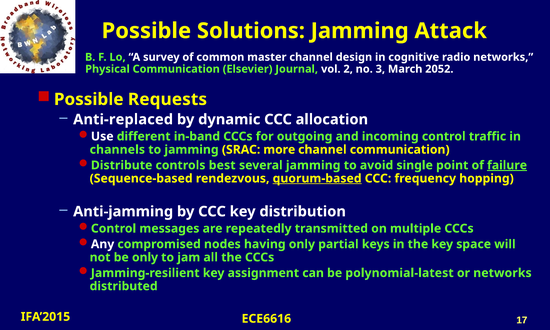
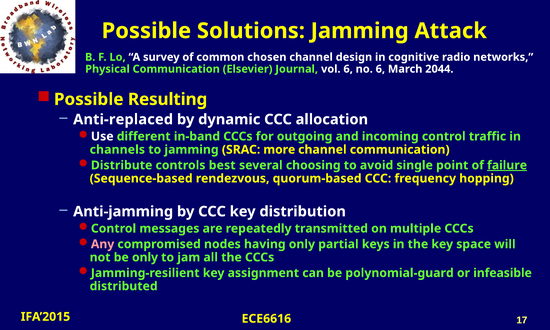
master: master -> chosen (267, 57)
vol 2: 2 -> 6 (348, 69)
no 3: 3 -> 6 (380, 69)
2052: 2052 -> 2044 (439, 69)
Requests: Requests -> Resulting (168, 99)
several jamming: jamming -> choosing (313, 165)
quorum-based underline: present -> none (317, 178)
Any colour: white -> pink (103, 244)
polynomial-latest: polynomial-latest -> polynomial-guard (400, 273)
or networks: networks -> infeasible (503, 273)
